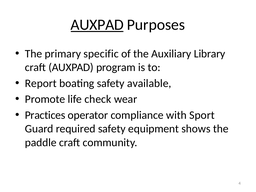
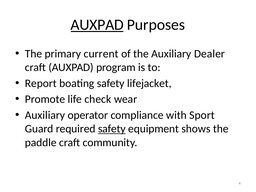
specific: specific -> current (101, 54)
Library: Library -> Dealer (210, 54)
available: available -> lifejacket (149, 83)
Practices: Practices -> Auxiliary (45, 115)
safety underline: none -> present (112, 129)
